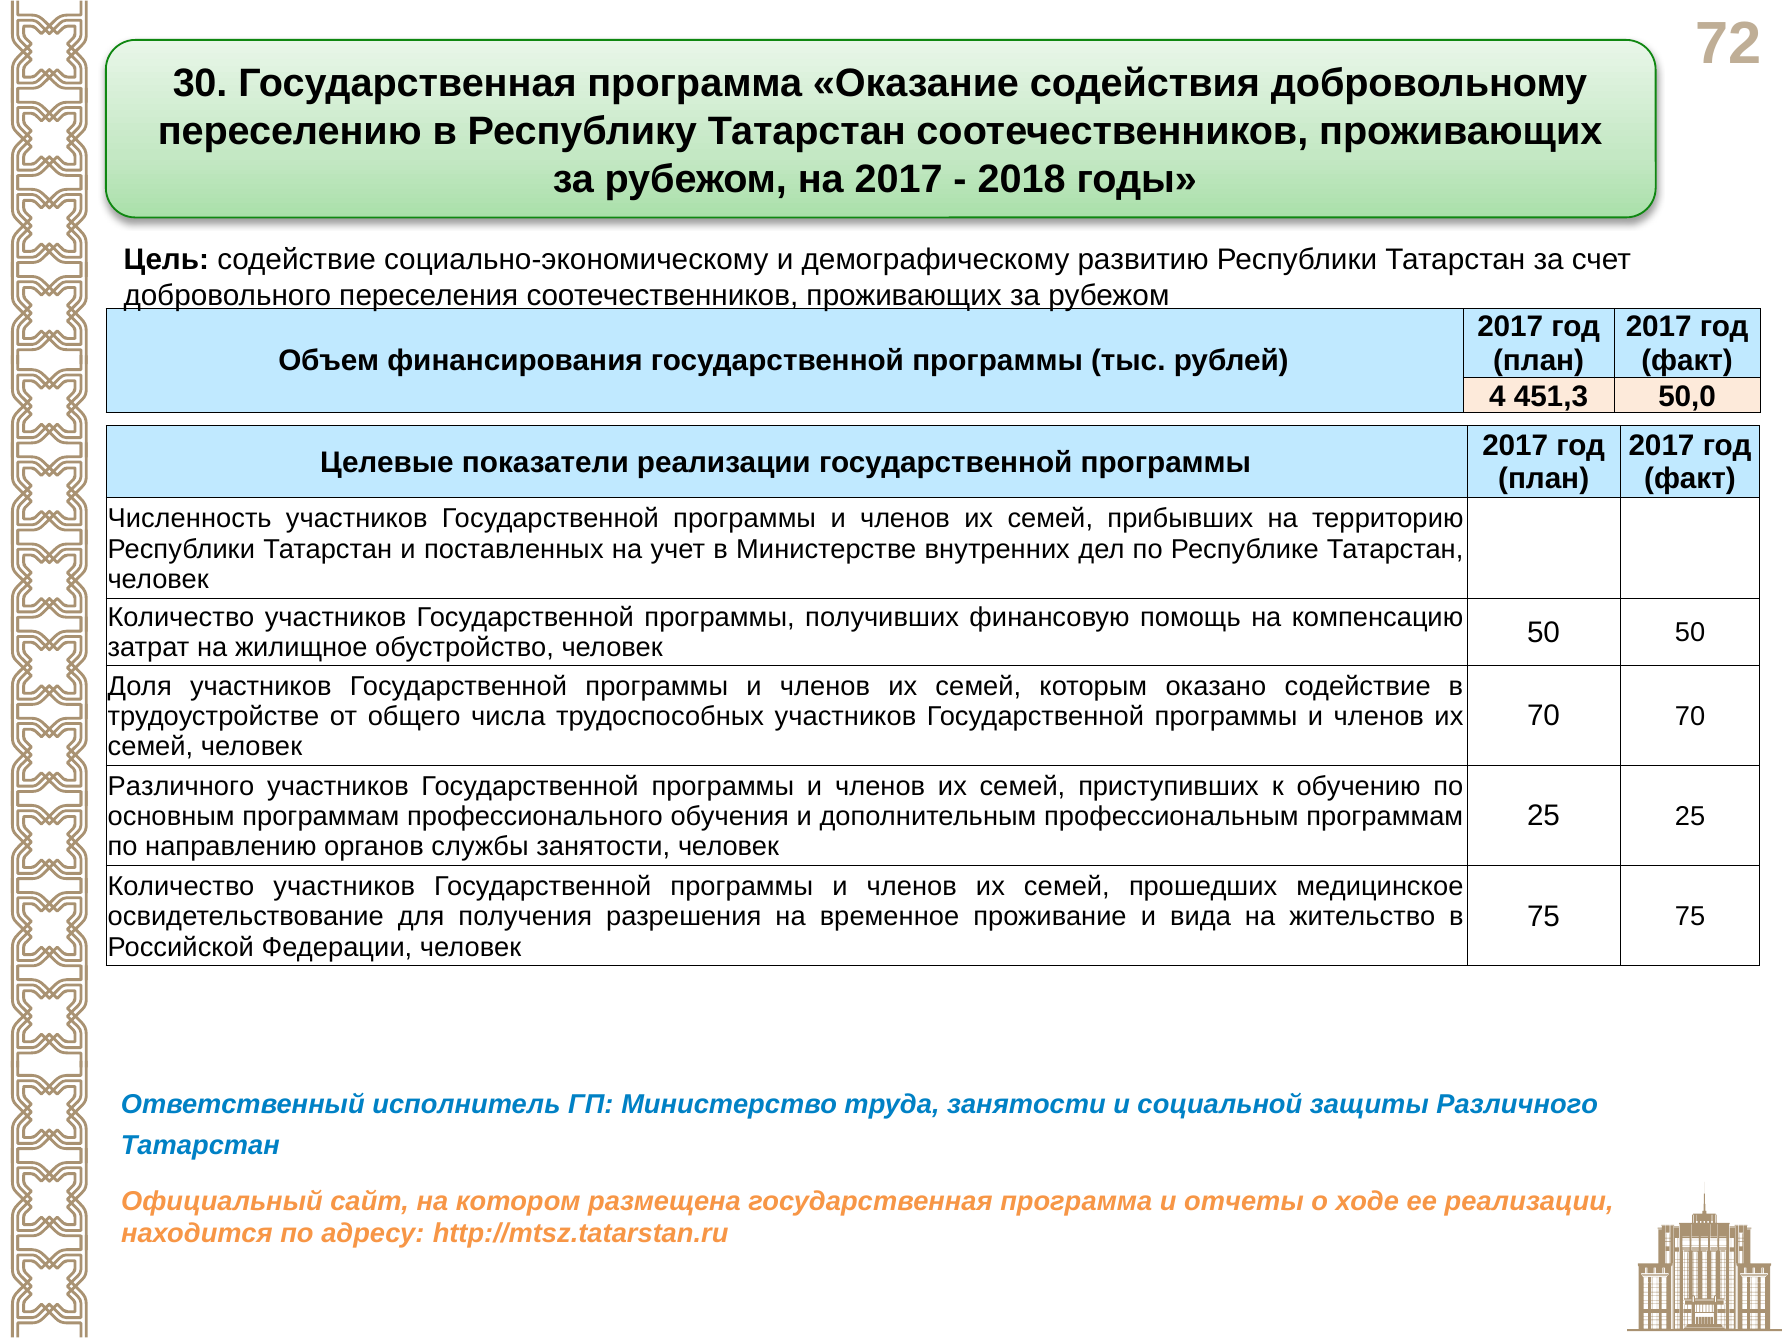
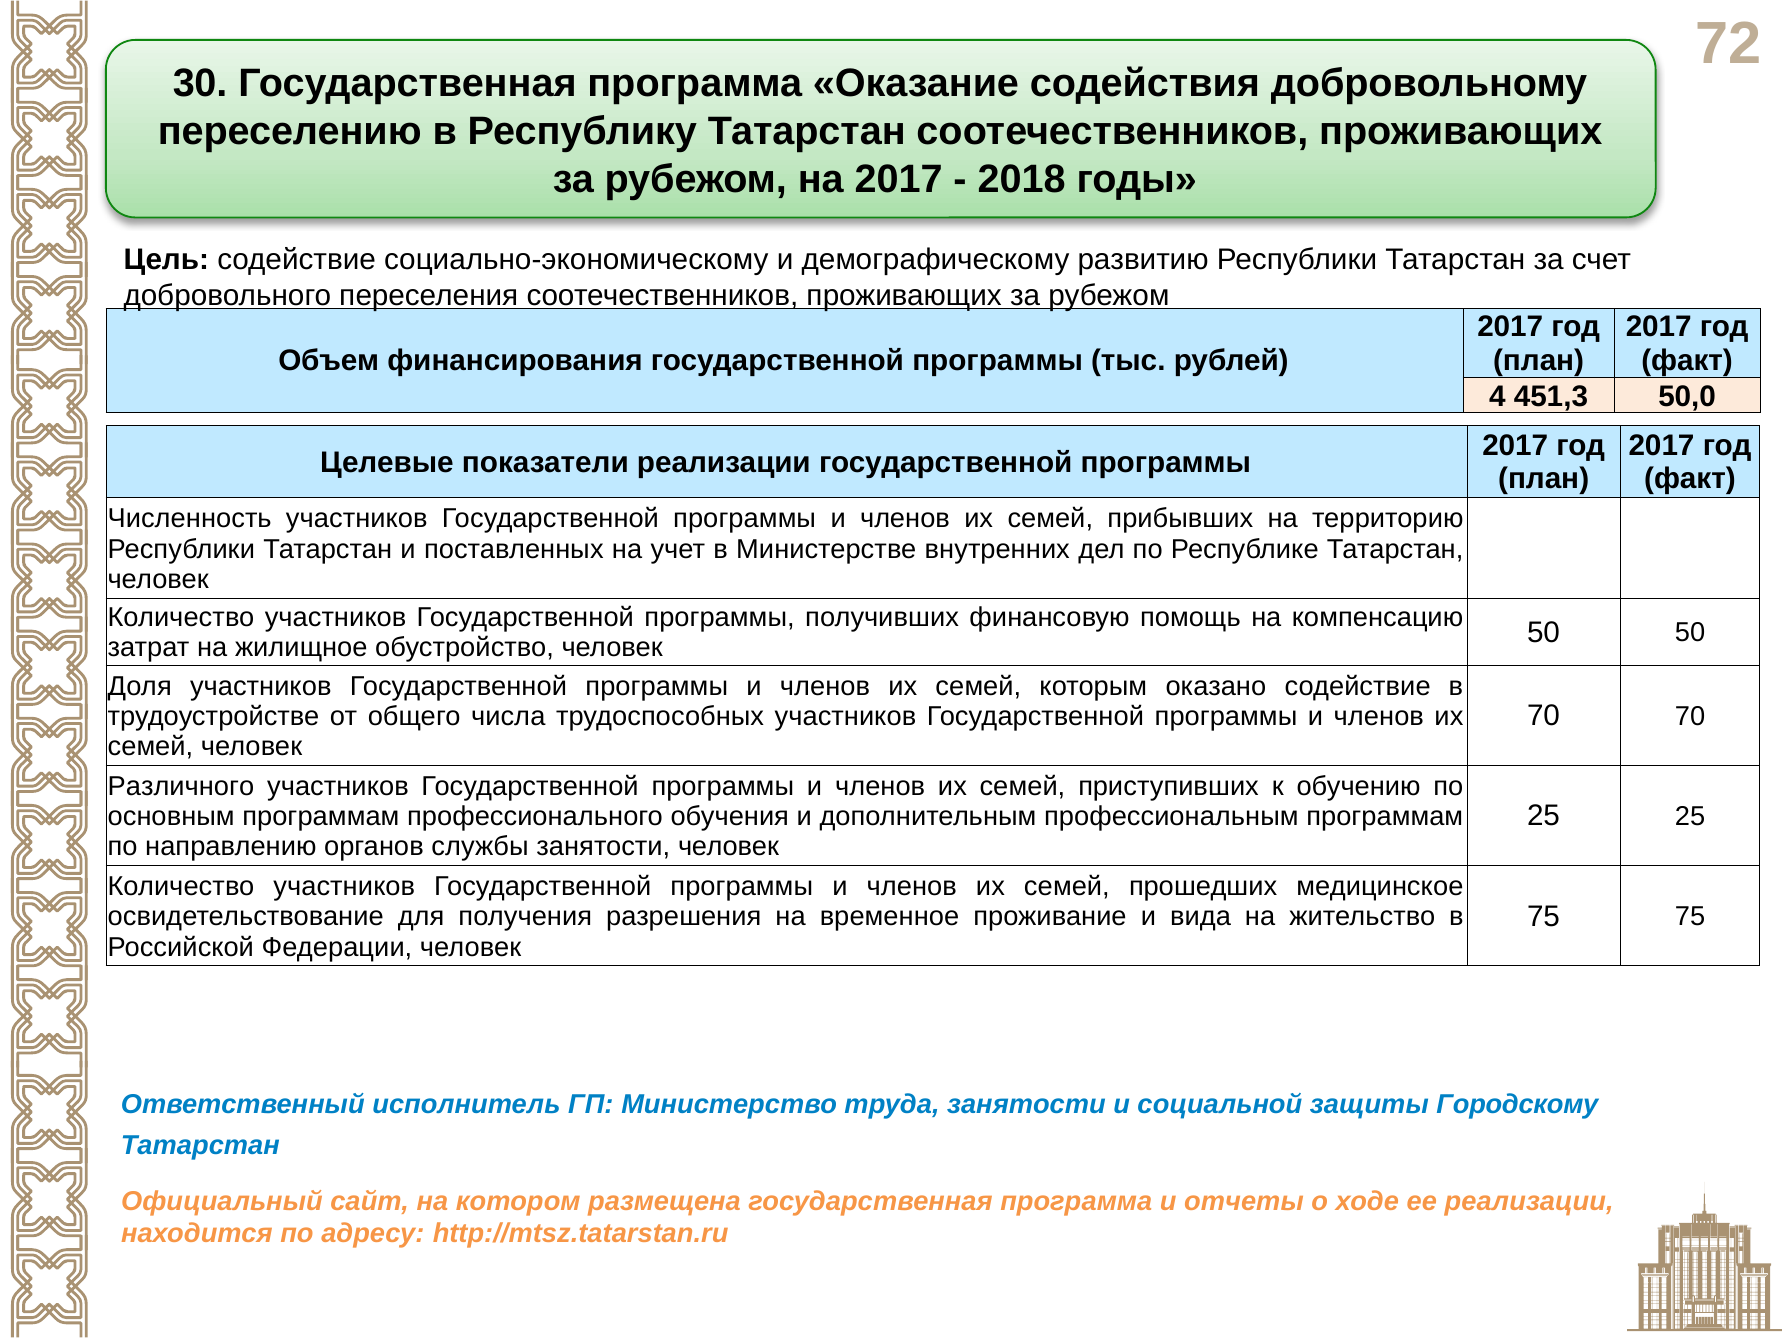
защиты Различного: Различного -> Городскому (1517, 1105)
